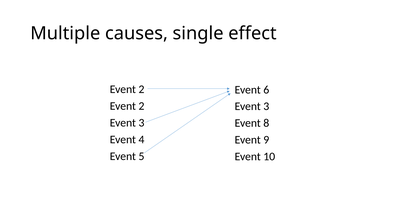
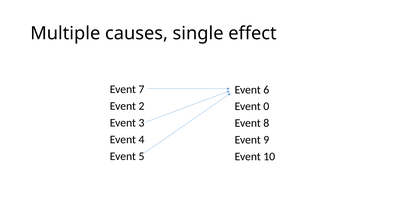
2: 2 -> 7 (141, 89)
3: 3 -> 0 (266, 106)
